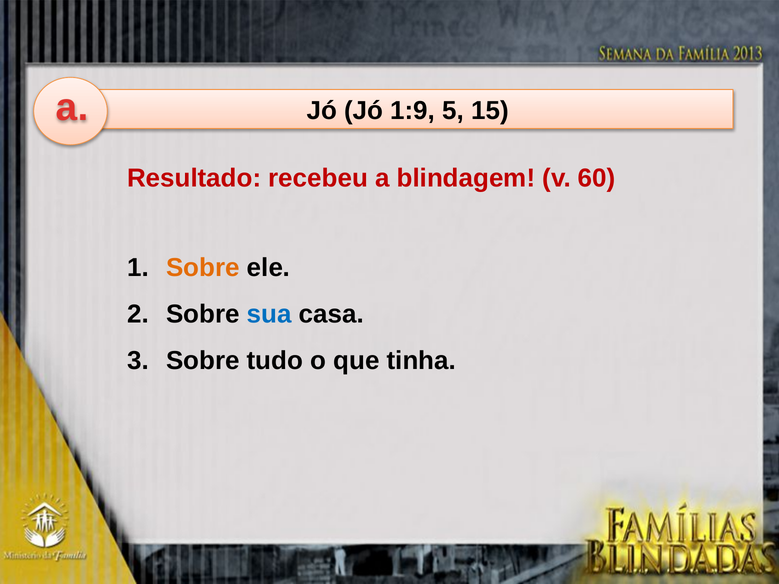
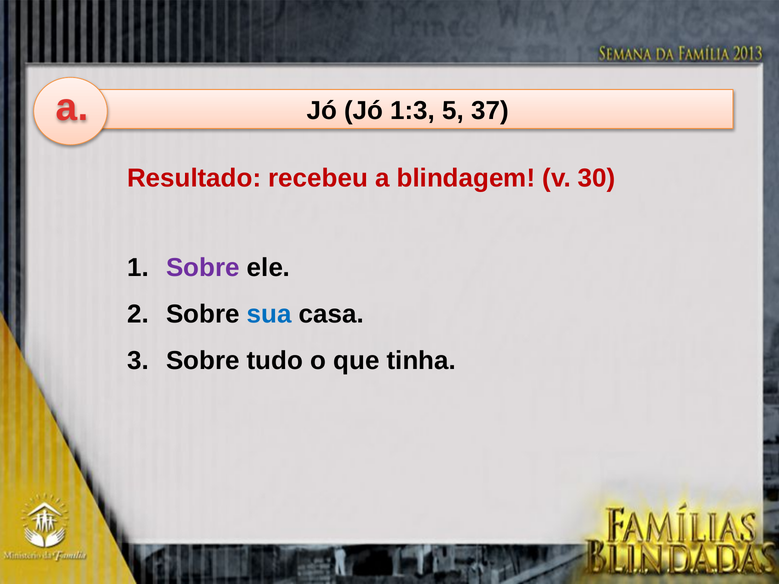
1:9: 1:9 -> 1:3 (413, 111)
15: 15 -> 37 (490, 111)
60: 60 -> 30 (597, 178)
Sobre colour: orange -> purple (203, 268)
